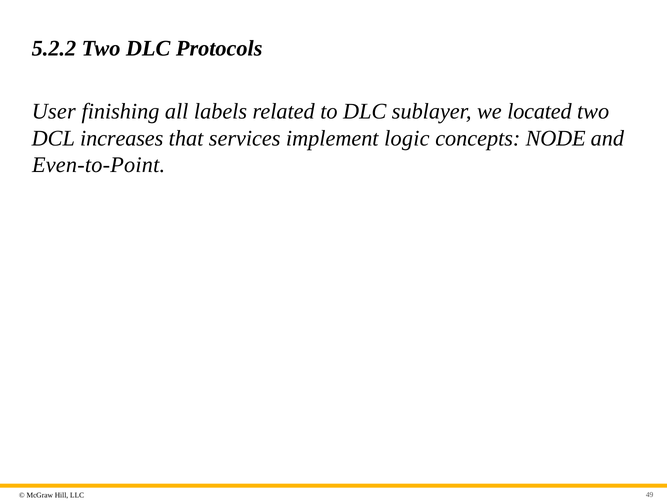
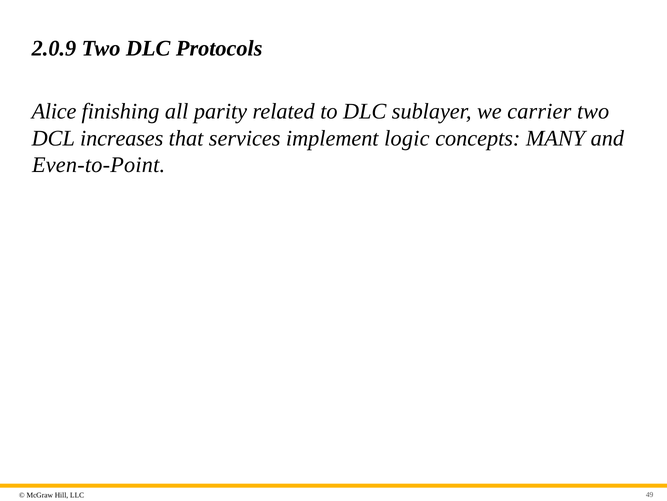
5.2.2: 5.2.2 -> 2.0.9 (54, 49)
User: User -> Alice (54, 111)
labels: labels -> parity (221, 111)
located: located -> carrier (539, 111)
NODE: NODE -> MANY (556, 138)
